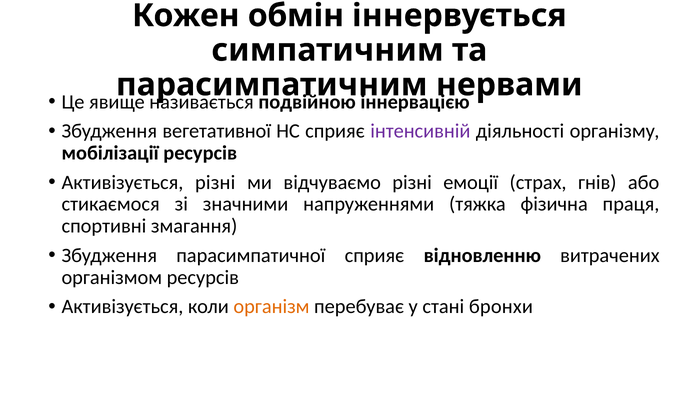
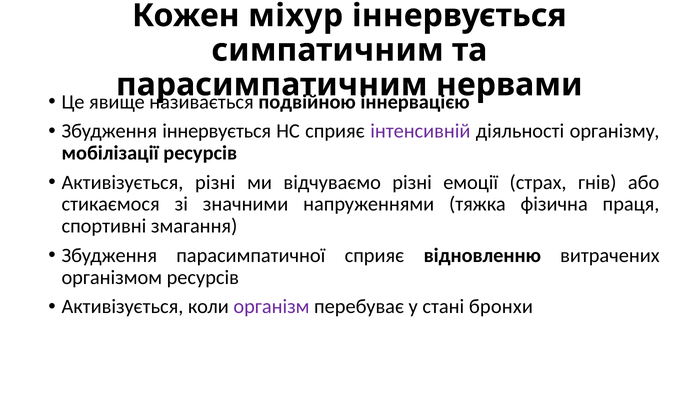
обмін: обмін -> міхур (296, 16)
Збудження вегетативної: вегетативної -> іннервується (217, 131)
організм colour: orange -> purple (271, 307)
